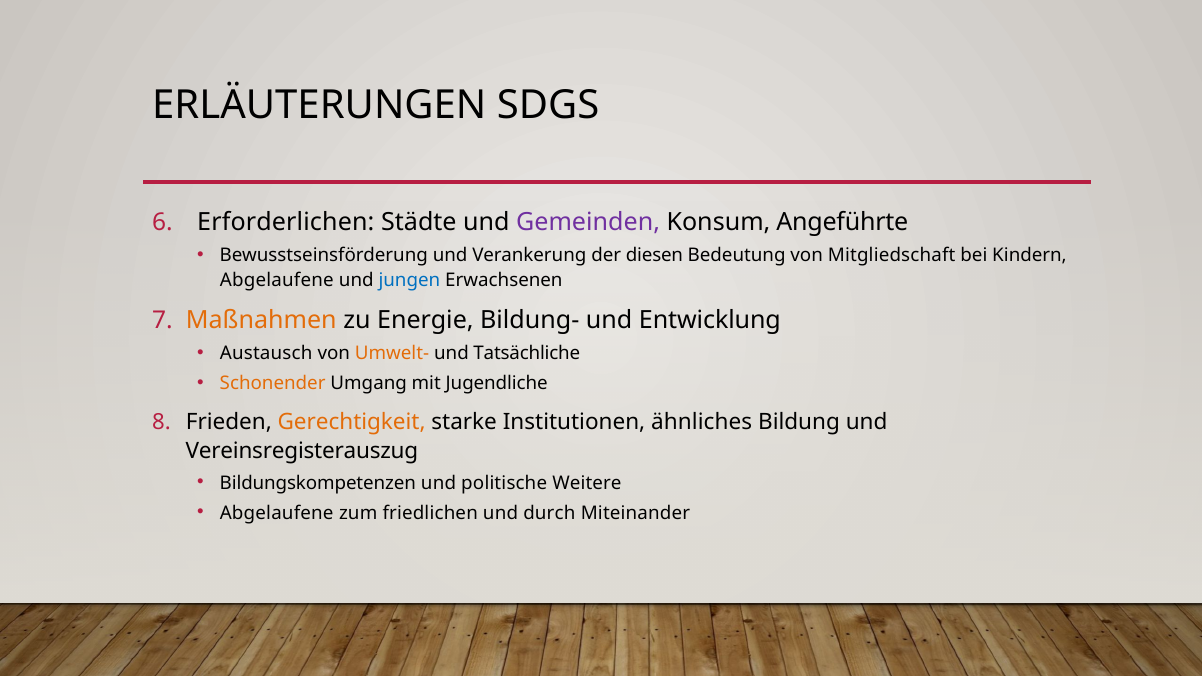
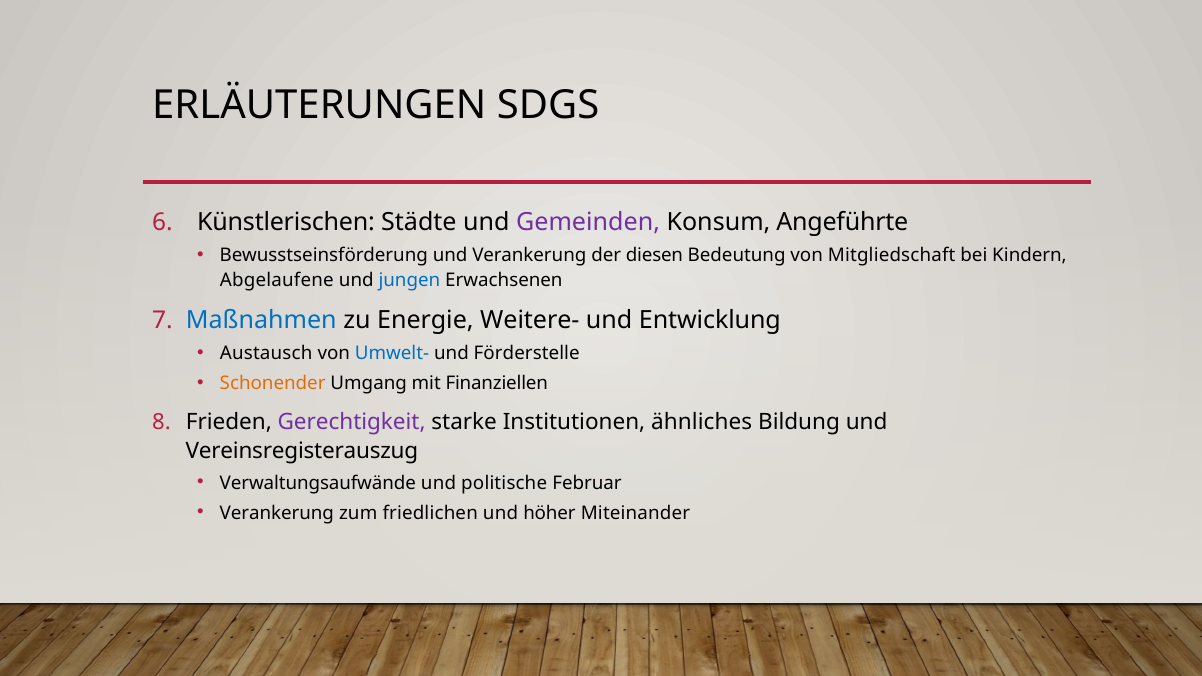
Erforderlichen: Erforderlichen -> Künstlerischen (286, 222)
Maßnahmen colour: orange -> blue (261, 320)
Bildung-: Bildung- -> Weitere- (530, 320)
Umwelt- colour: orange -> blue (392, 354)
Tatsächliche: Tatsächliche -> Förderstelle (527, 354)
Jugendliche: Jugendliche -> Finanziellen (497, 383)
Gerechtigkeit colour: orange -> purple (352, 422)
Bildungskompetenzen: Bildungskompetenzen -> Verwaltungsaufwände (318, 483)
Weitere: Weitere -> Februar (587, 483)
Abgelaufene: Abgelaufene -> Verankerung (277, 513)
durch: durch -> höher (549, 513)
